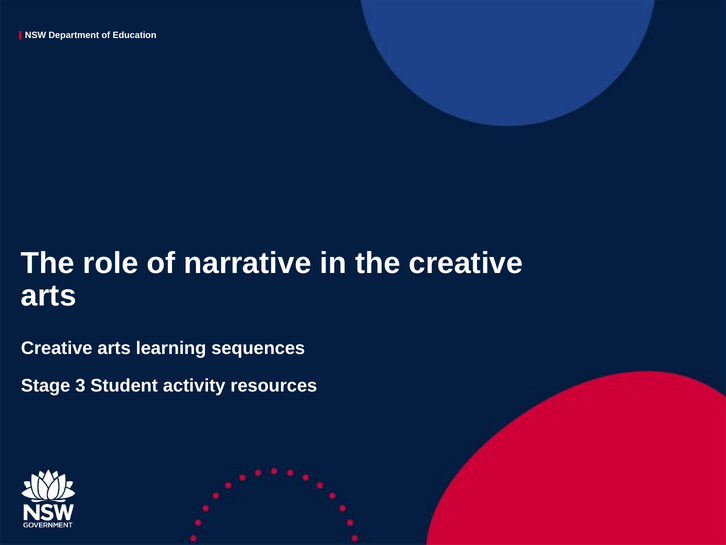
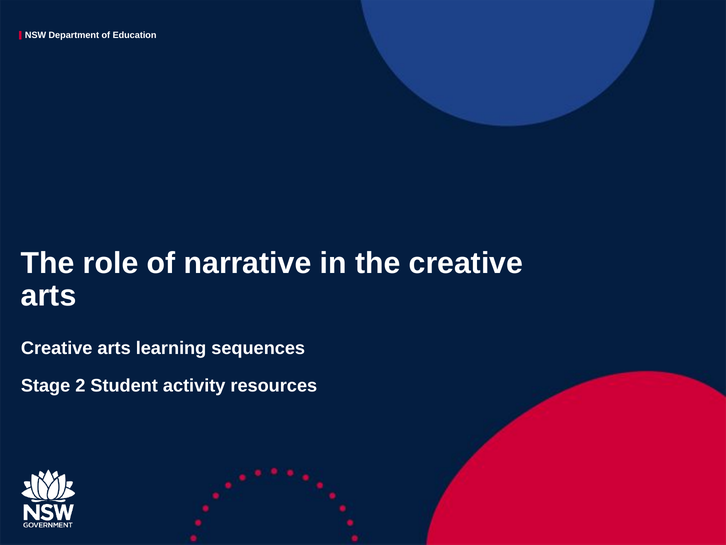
3: 3 -> 2 (80, 385)
